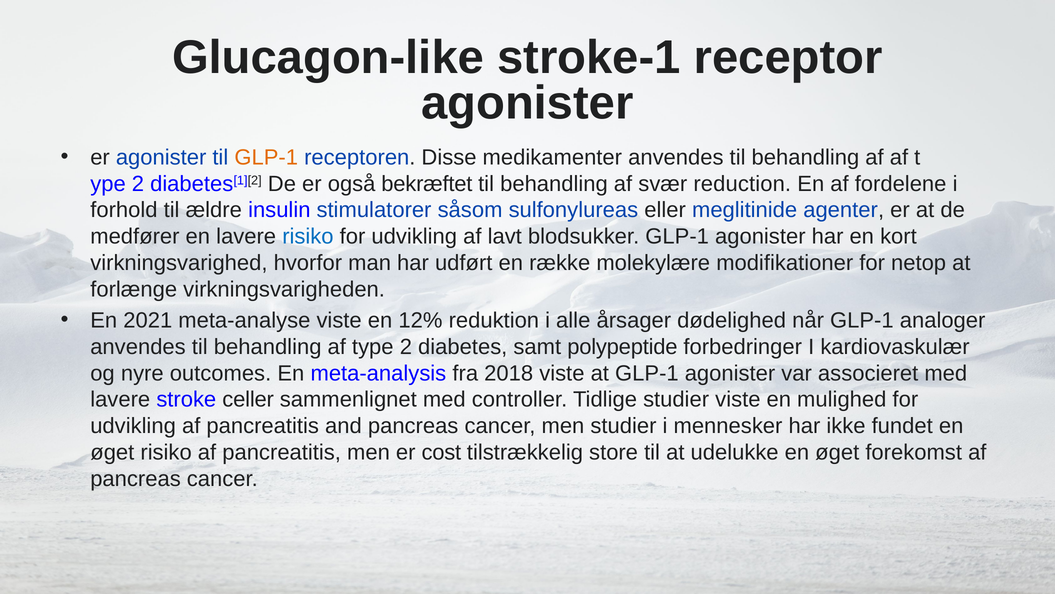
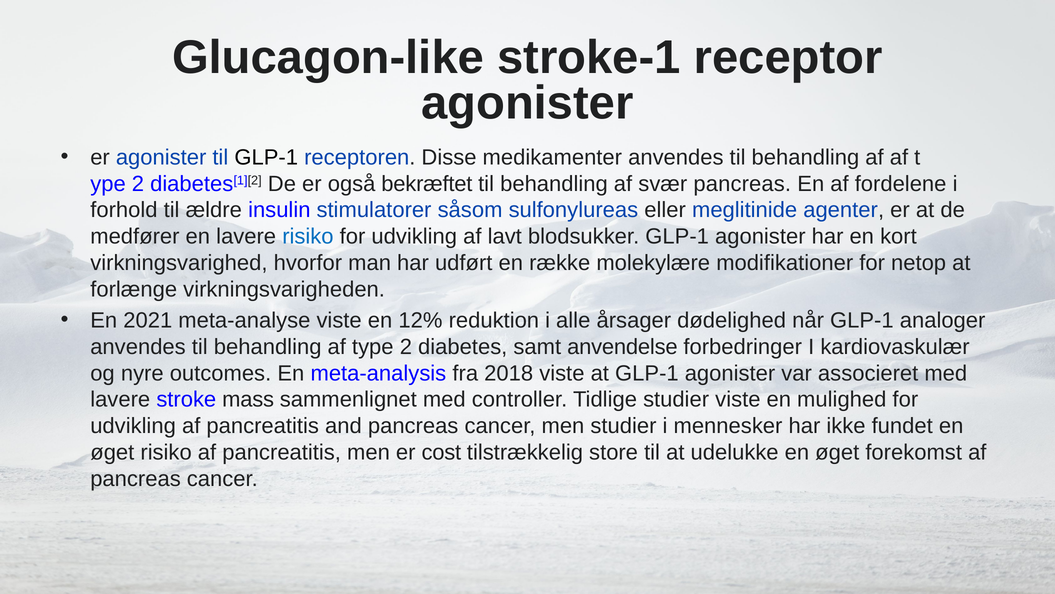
GLP-1 colour: orange -> black (266, 157)
svær reduction: reduction -> pancreas (742, 184)
polypeptide: polypeptide -> anvendelse (622, 346)
celler: celler -> mass (248, 399)
